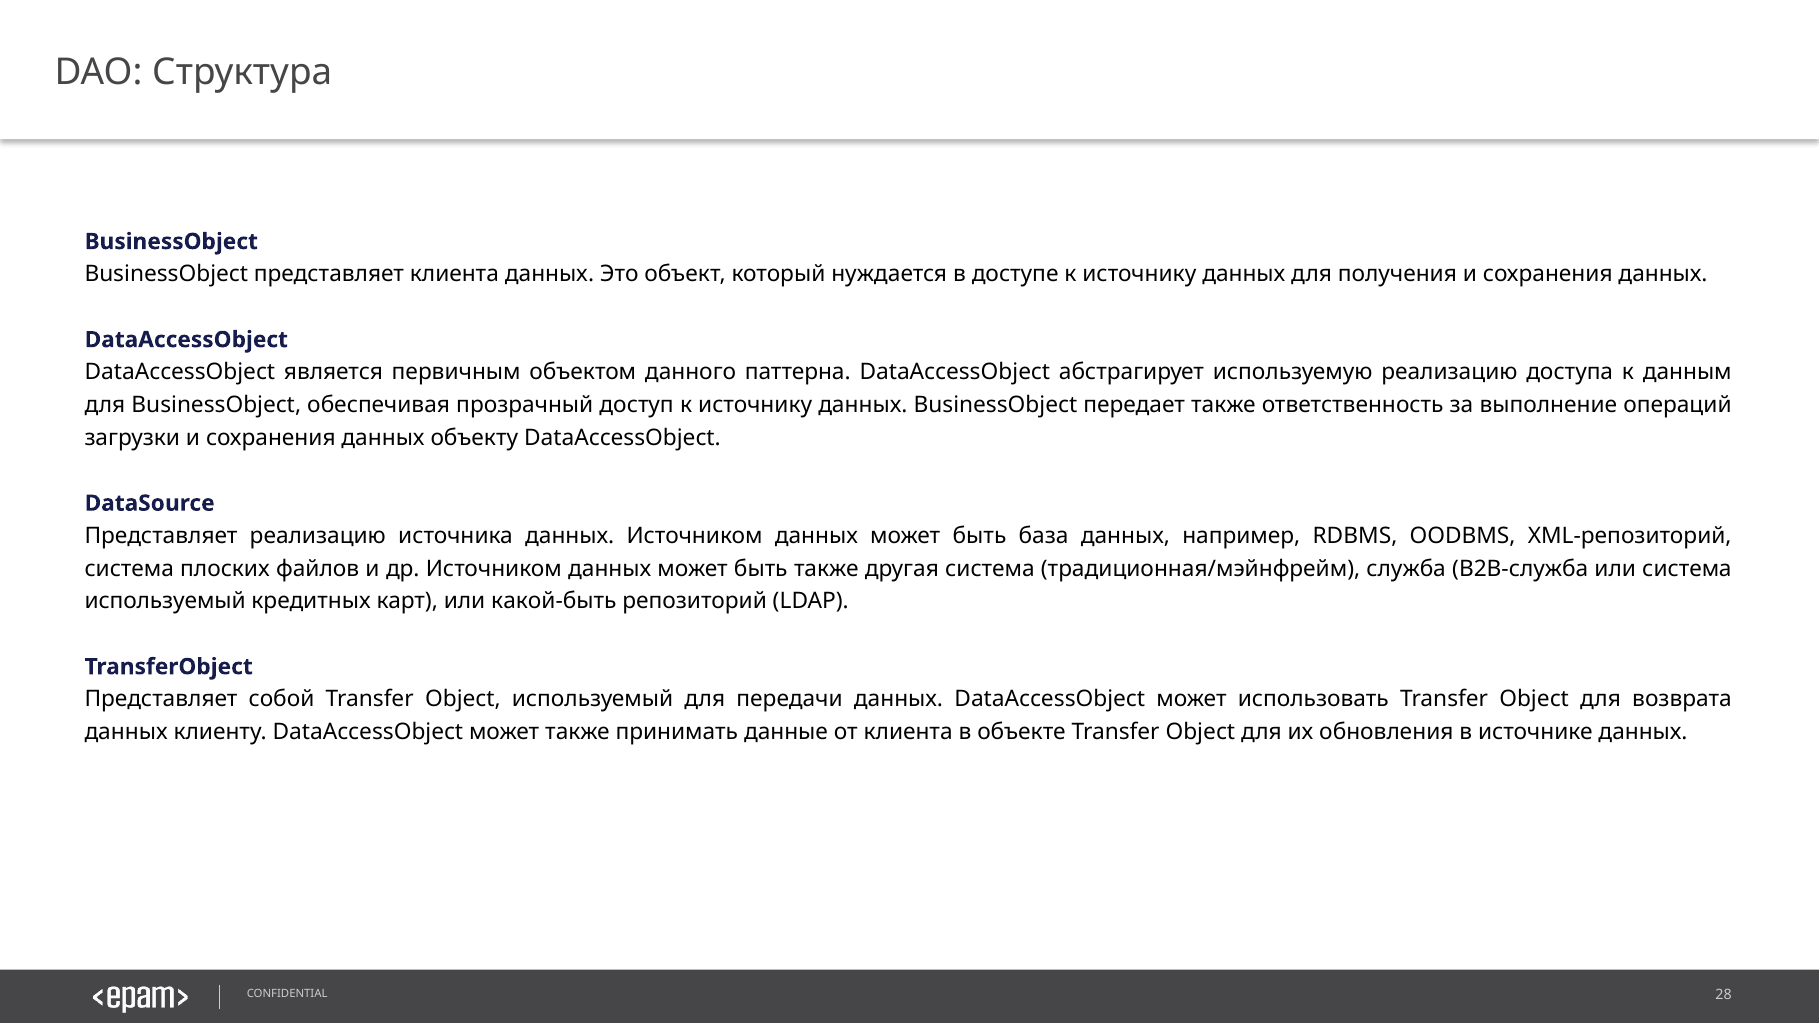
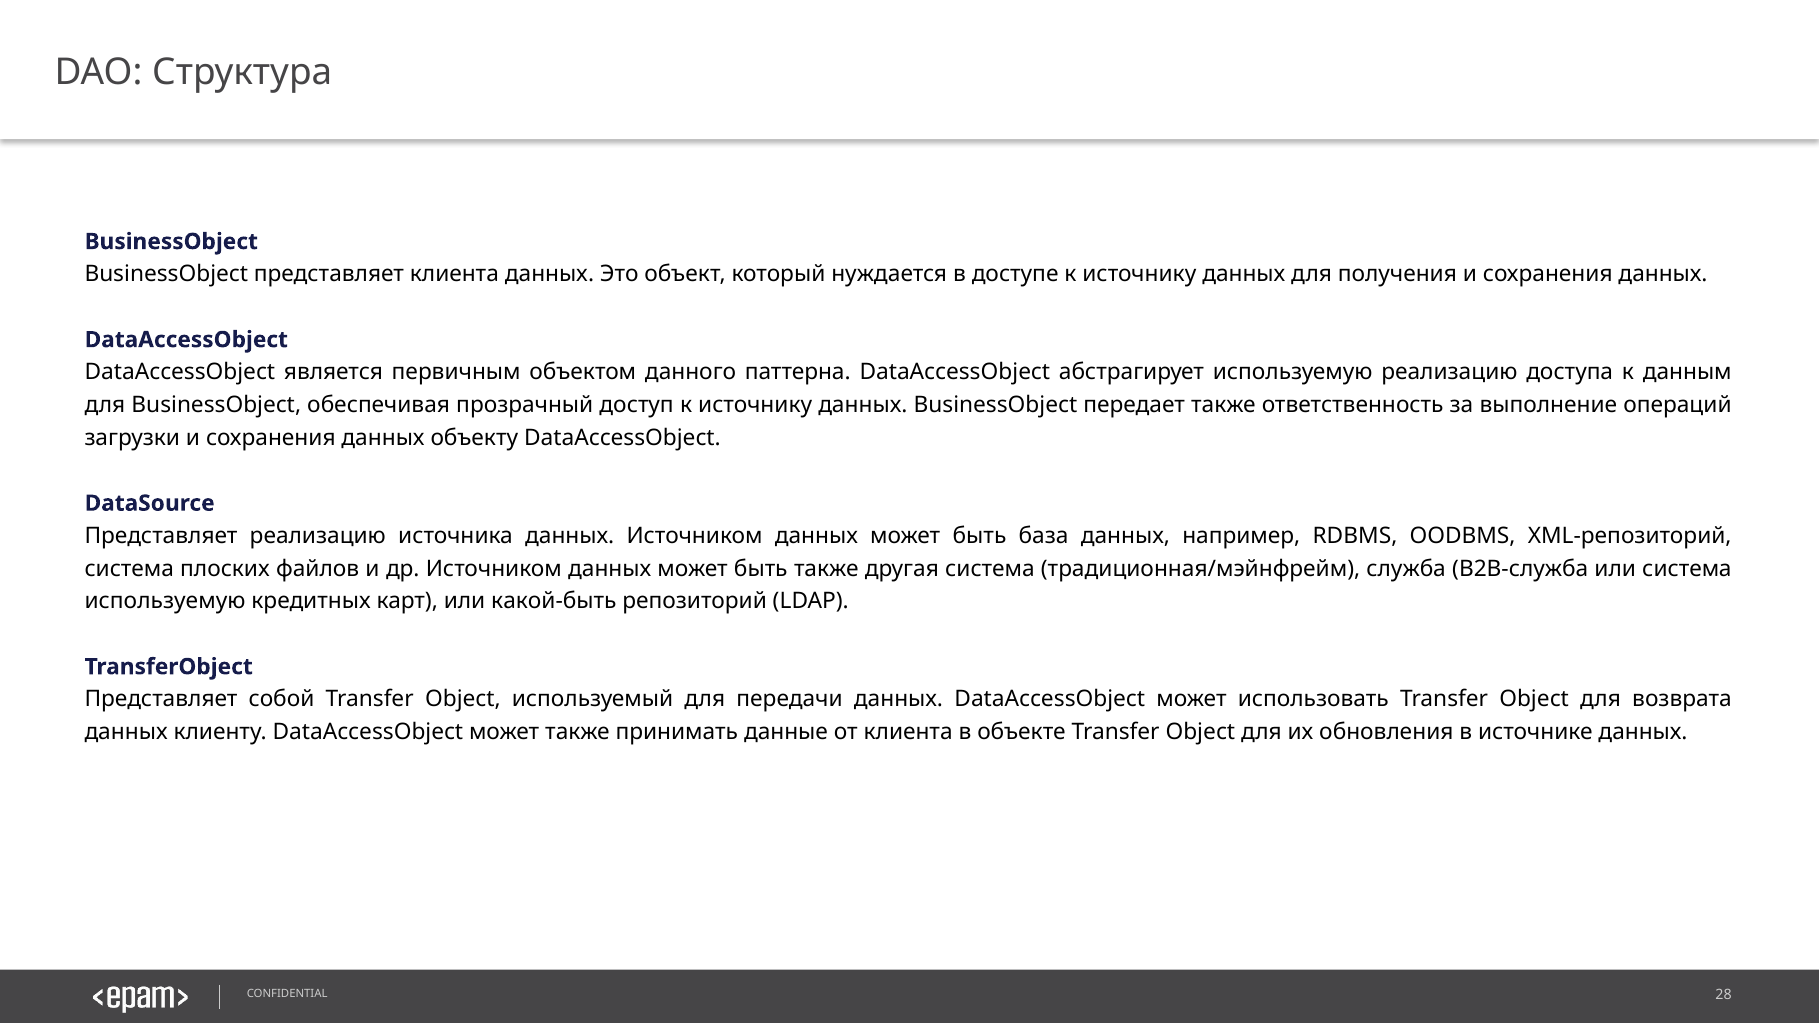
используемый: используемый -> используемую (165, 601)
